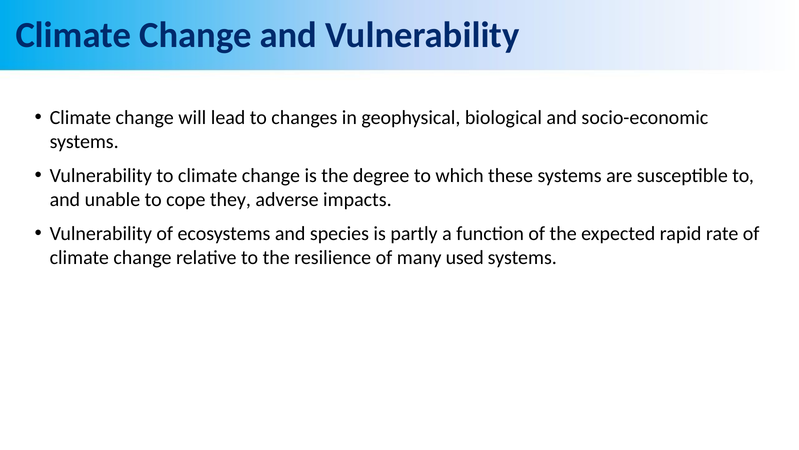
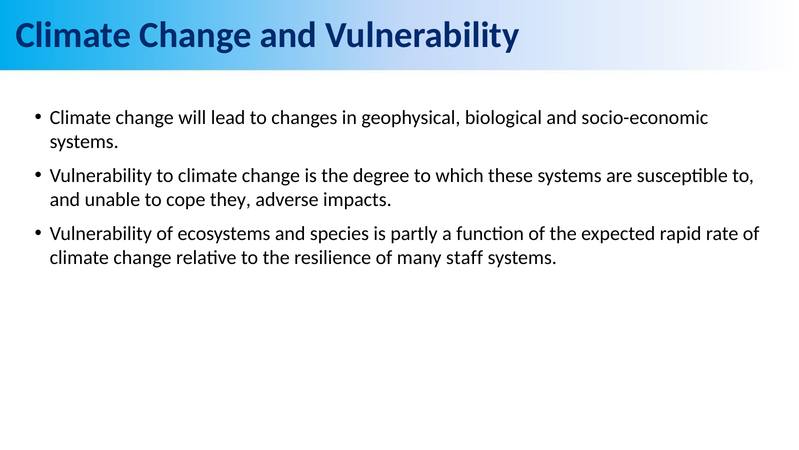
used: used -> staff (465, 257)
